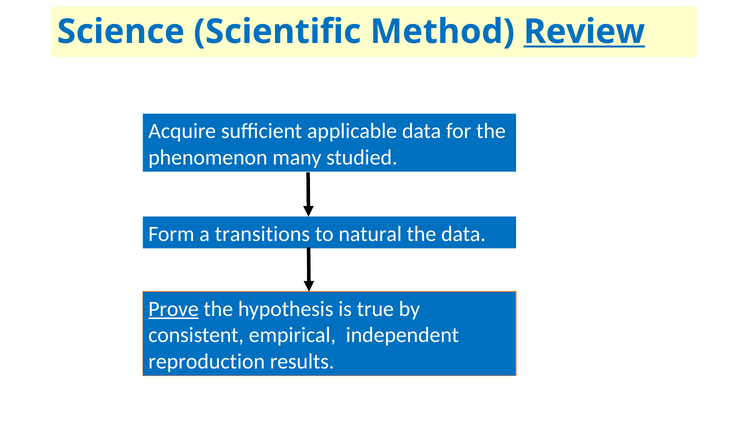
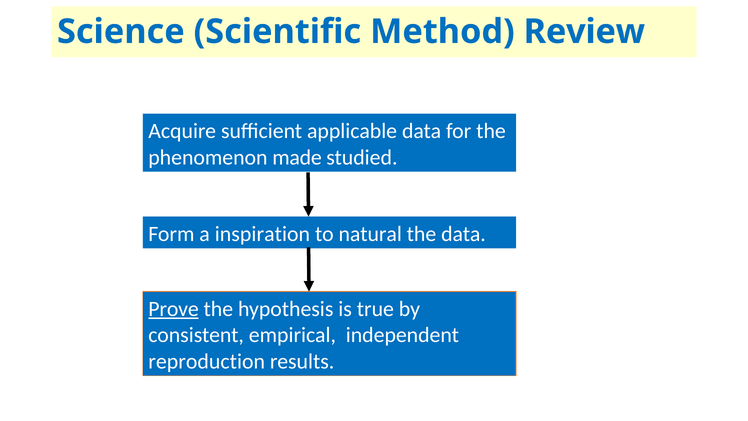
Review underline: present -> none (584, 32)
many: many -> made (297, 157)
transitions: transitions -> inspiration (262, 234)
